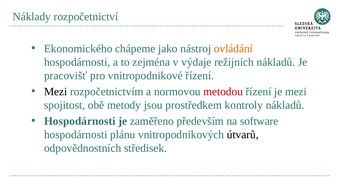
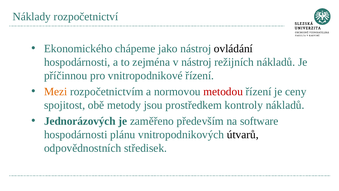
ovládání colour: orange -> black (233, 49)
v výdaje: výdaje -> nástroj (196, 62)
pracovišť: pracovišť -> příčinnou (66, 76)
Mezi colour: black -> orange (56, 91)
je mezi: mezi -> ceny (296, 91)
Hospodárnosti: Hospodárnosti -> Jednorázových (80, 121)
